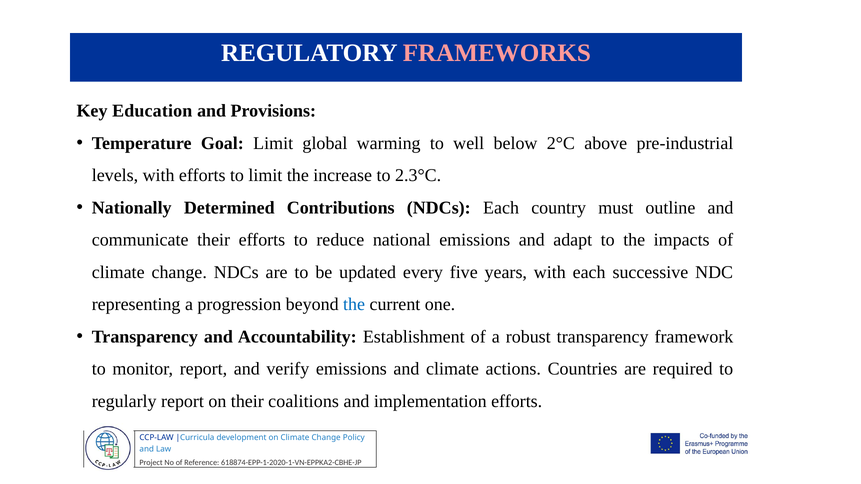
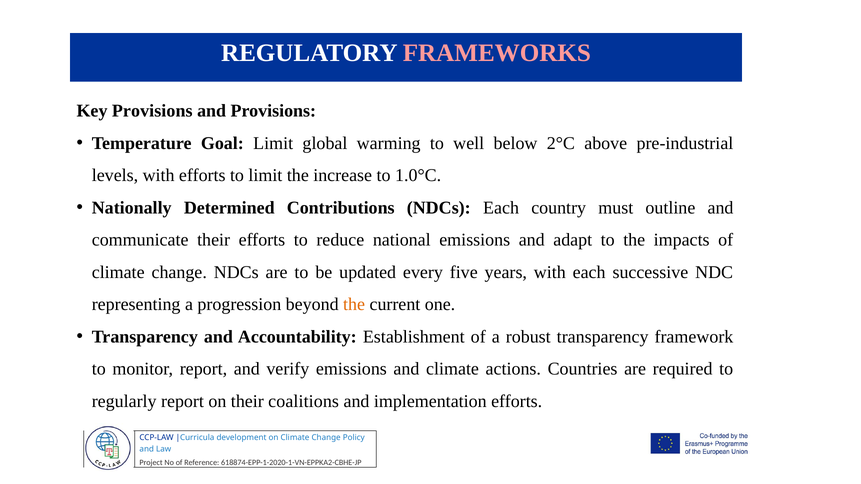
Key Education: Education -> Provisions (152, 111)
2.3°C: 2.3°C -> 1.0°C (418, 176)
the colour: blue -> orange (354, 305)
